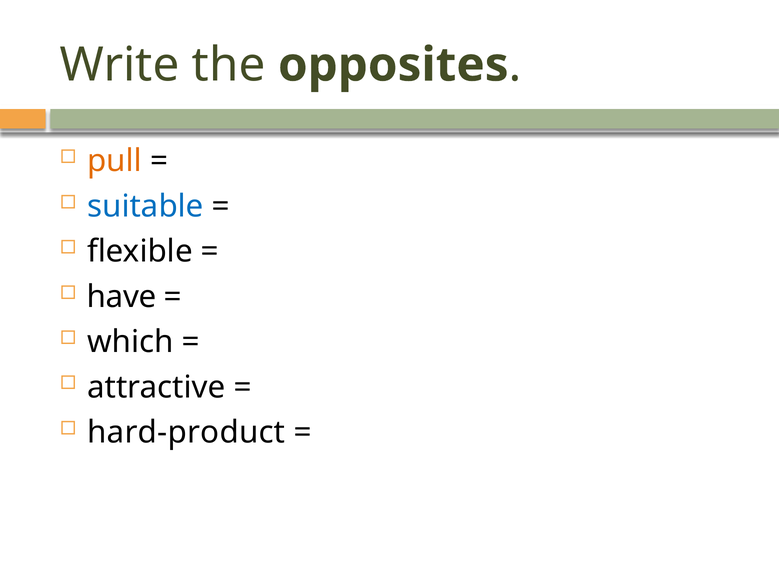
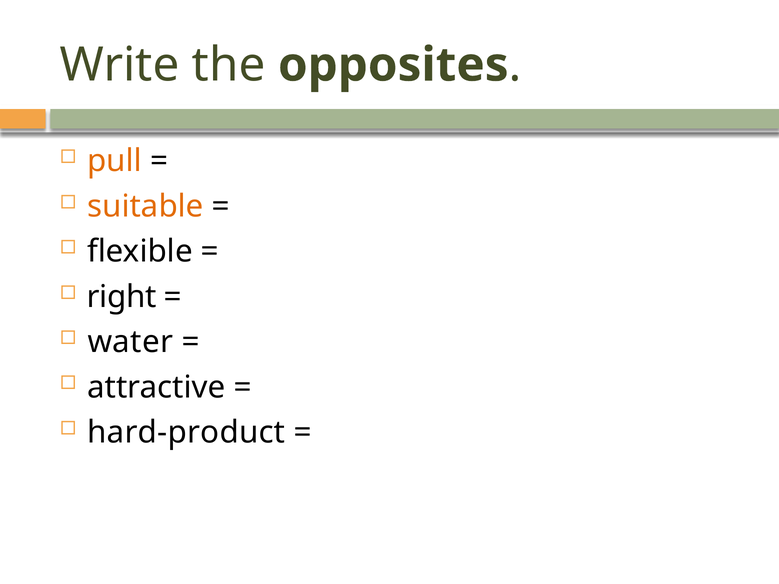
suitable colour: blue -> orange (145, 206)
have: have -> right (122, 297)
which: which -> water (130, 342)
